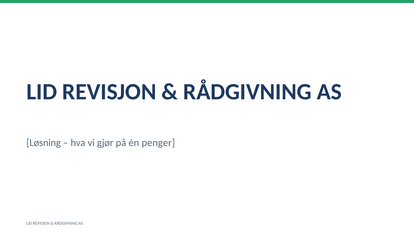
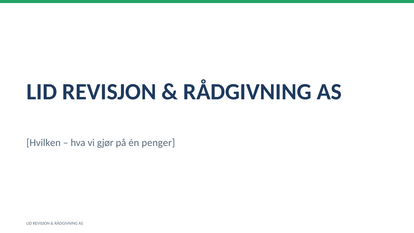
Løsning: Løsning -> Hvilken (44, 143)
